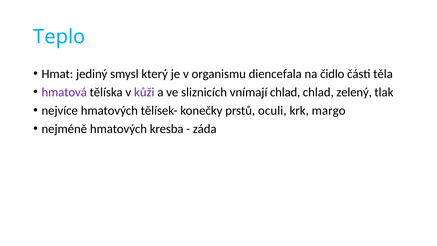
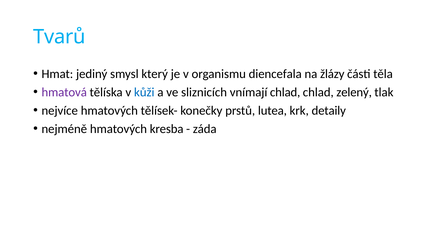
Teplo: Teplo -> Tvarů (59, 37)
čidlo: čidlo -> žlázy (332, 74)
kůži colour: purple -> blue (144, 92)
oculi: oculi -> lutea (272, 111)
margo: margo -> detaily (329, 111)
